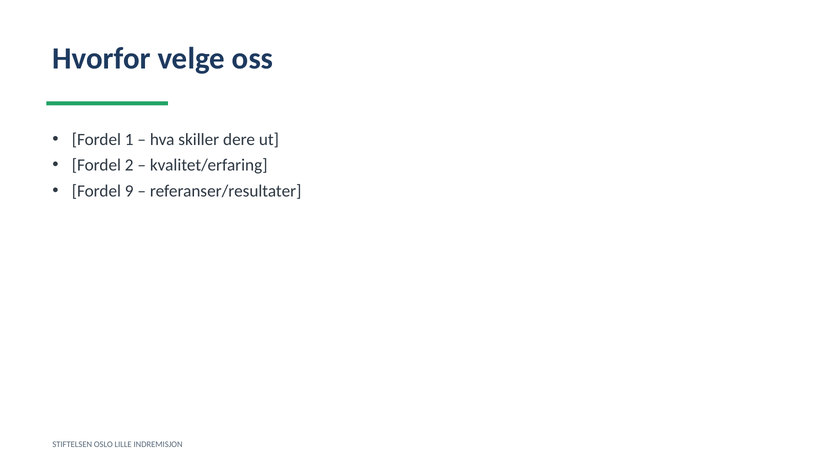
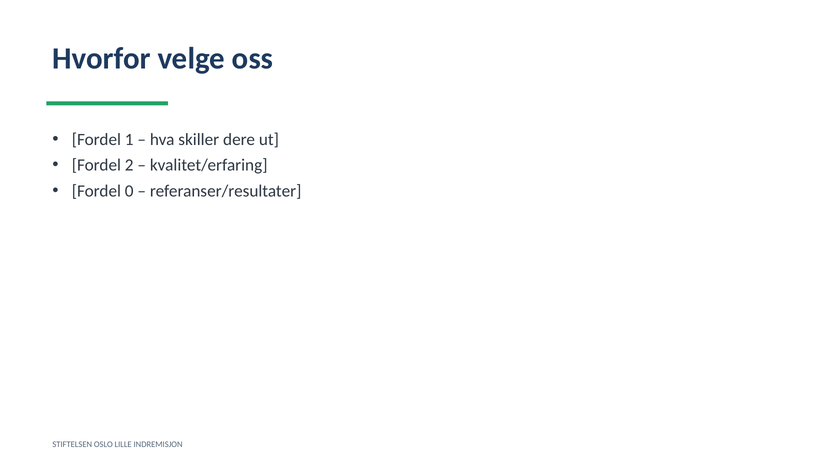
9: 9 -> 0 (129, 191)
